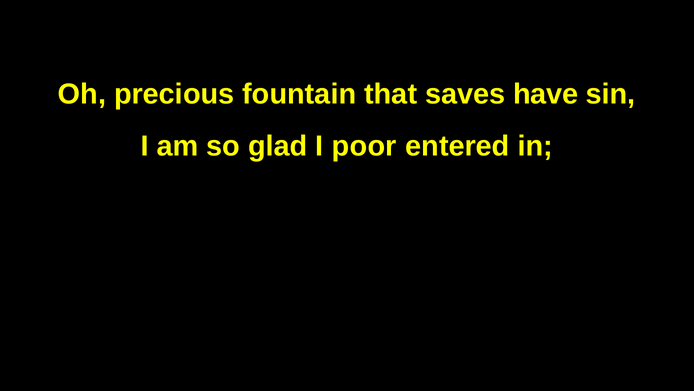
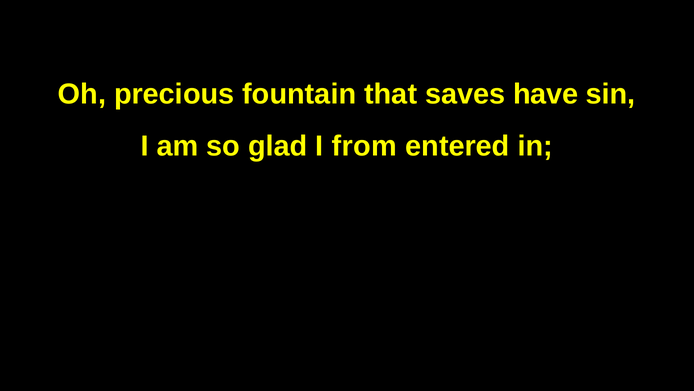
poor: poor -> from (364, 146)
